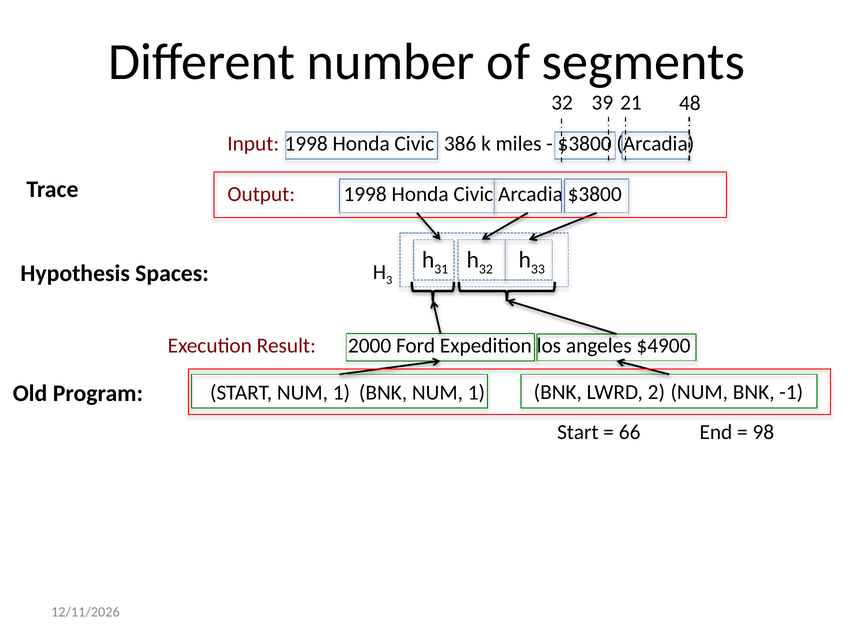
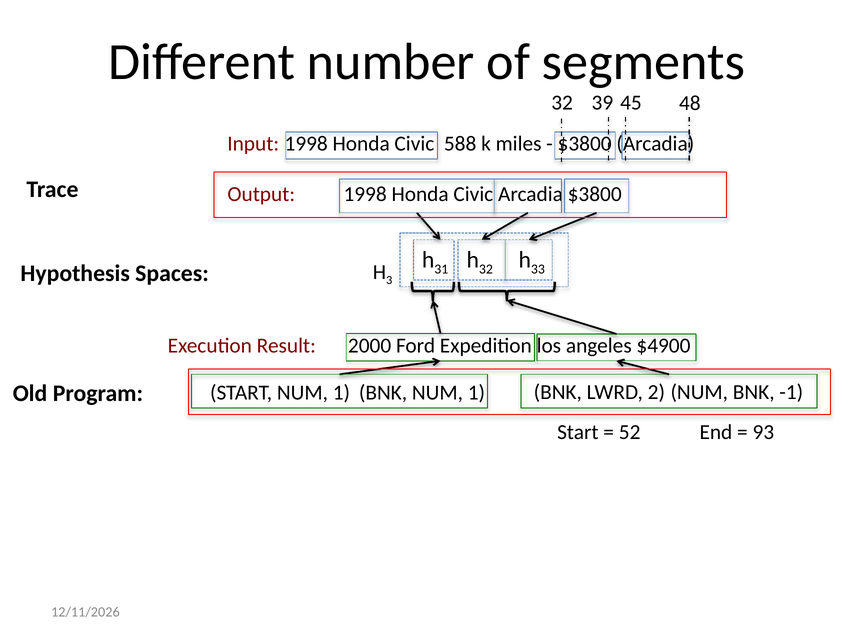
21: 21 -> 45 (631, 102)
386: 386 -> 588 (460, 144)
66: 66 -> 52 (630, 432)
98: 98 -> 93 (763, 432)
